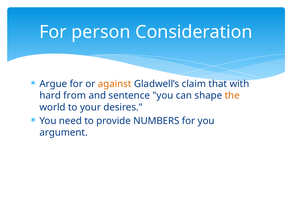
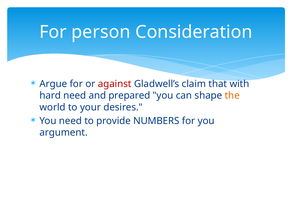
against colour: orange -> red (115, 84)
hard from: from -> need (75, 96)
sentence: sentence -> prepared (129, 96)
